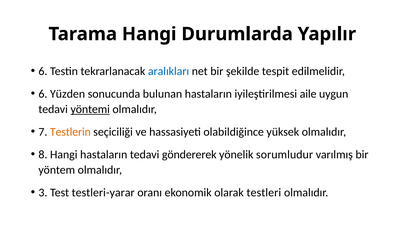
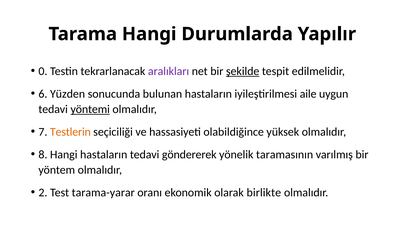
6: 6 -> 0 (43, 71)
aralıkları colour: blue -> purple (169, 71)
şekilde underline: none -> present (243, 71)
sorumludur: sorumludur -> taramasının (285, 155)
3: 3 -> 2 (43, 192)
testleri-yarar: testleri-yarar -> tarama-yarar (103, 192)
testleri: testleri -> birlikte (264, 192)
